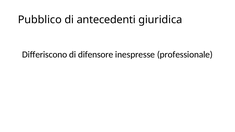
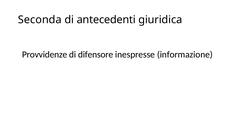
Pubblico: Pubblico -> Seconda (40, 20)
Differiscono: Differiscono -> Provvidenze (45, 55)
professionale: professionale -> informazione (185, 55)
